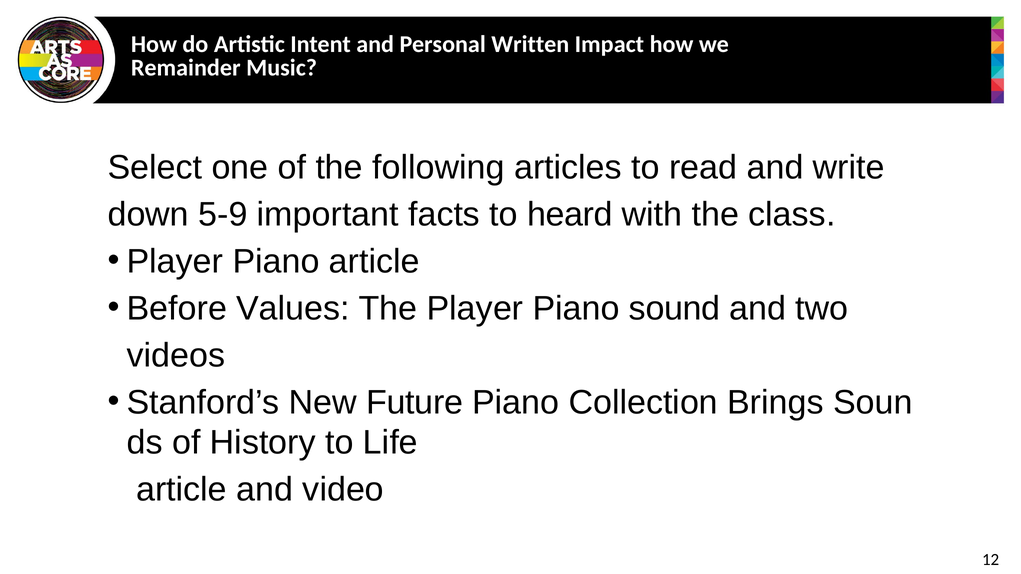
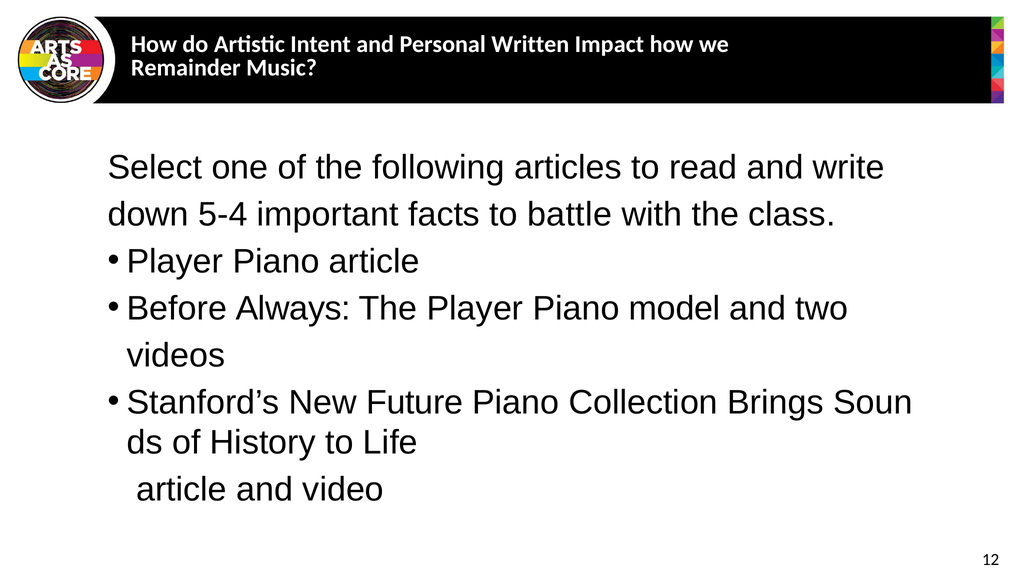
5-9: 5-9 -> 5-4 (223, 215)
heard: heard -> battle (570, 215)
Values: Values -> Always (293, 309)
sound: sound -> model (675, 309)
